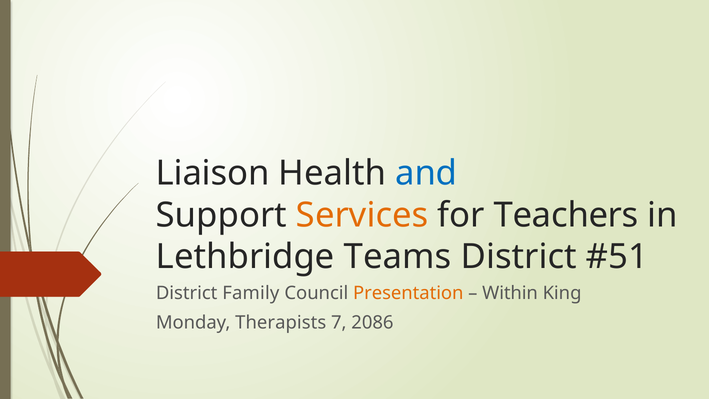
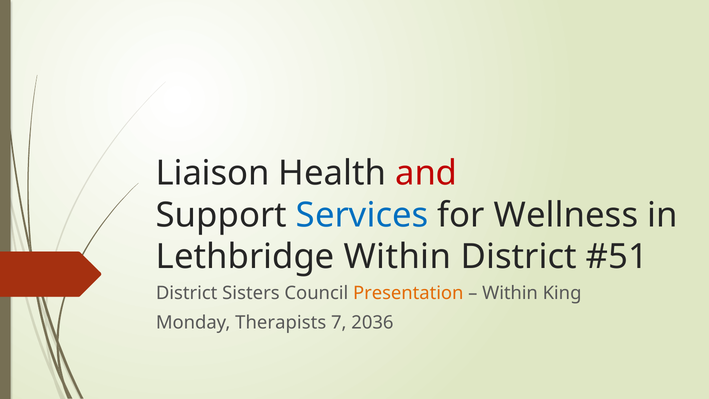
and colour: blue -> red (426, 173)
Services colour: orange -> blue (362, 215)
Teachers: Teachers -> Wellness (566, 215)
Lethbridge Teams: Teams -> Within (397, 257)
Family: Family -> Sisters (251, 293)
2086: 2086 -> 2036 (372, 322)
